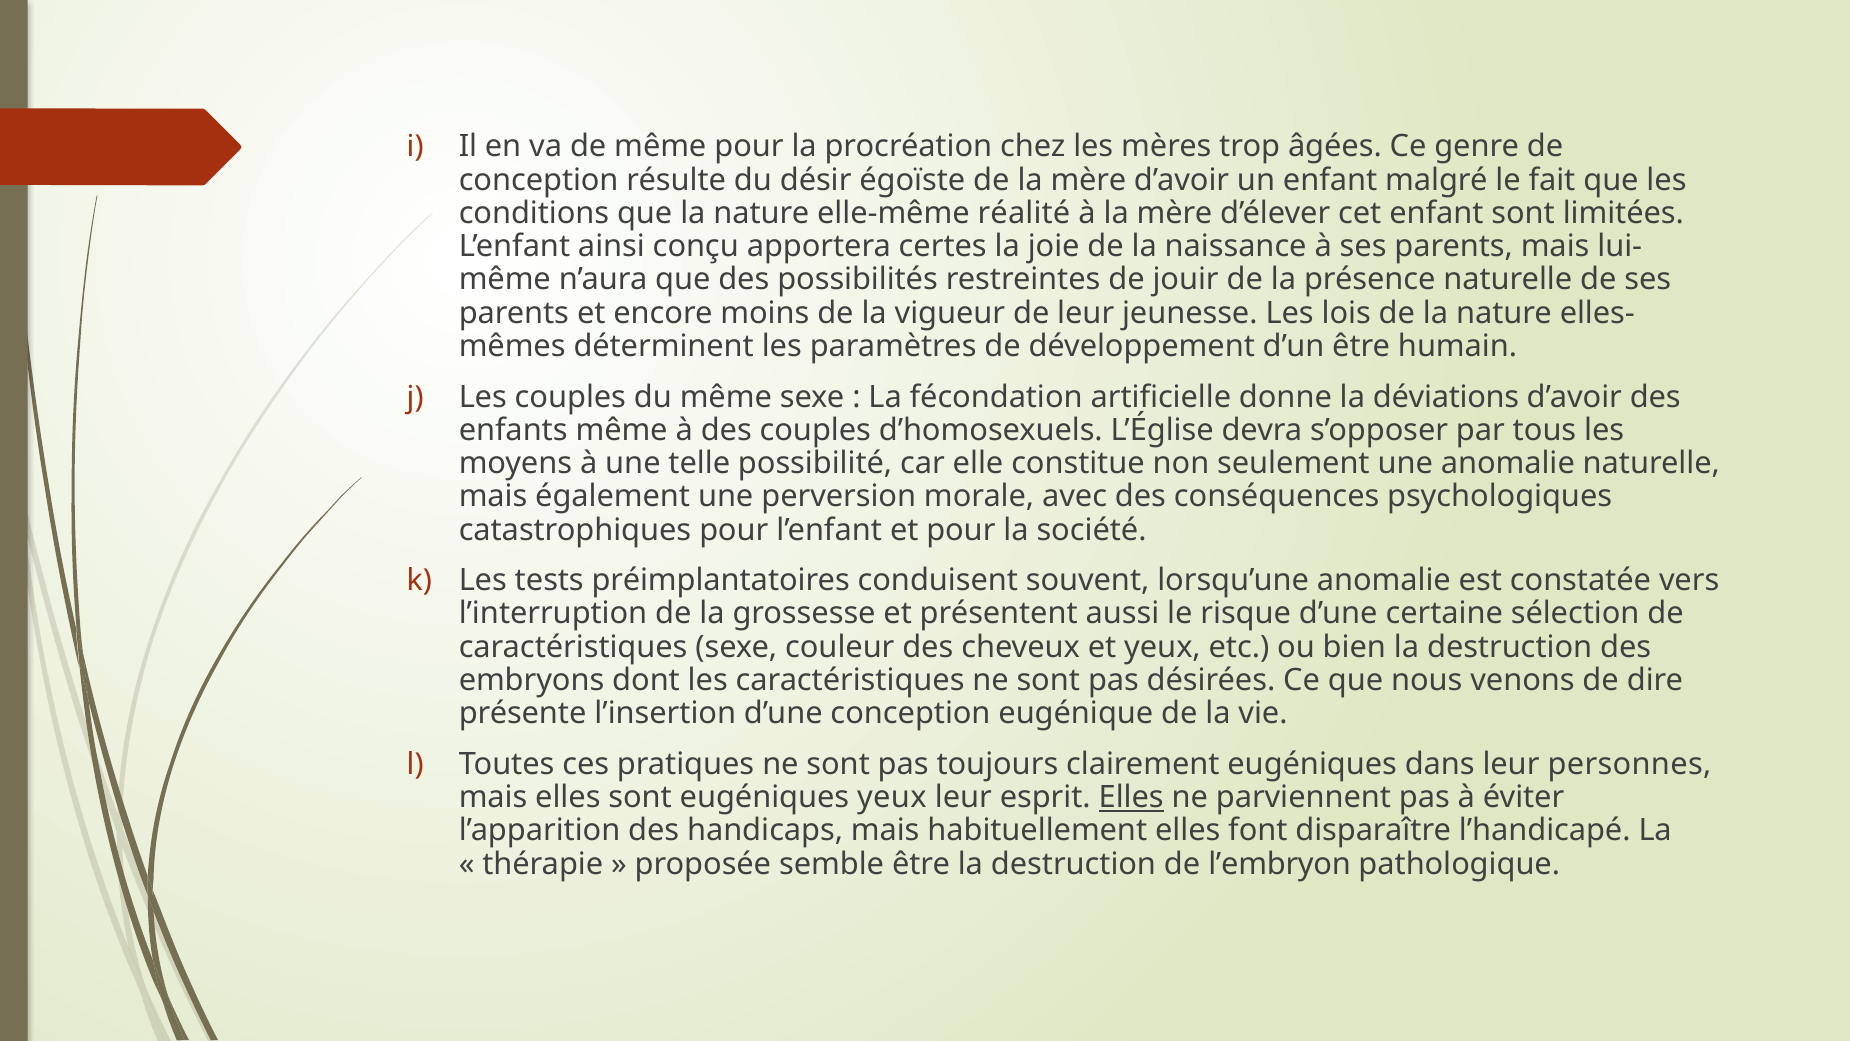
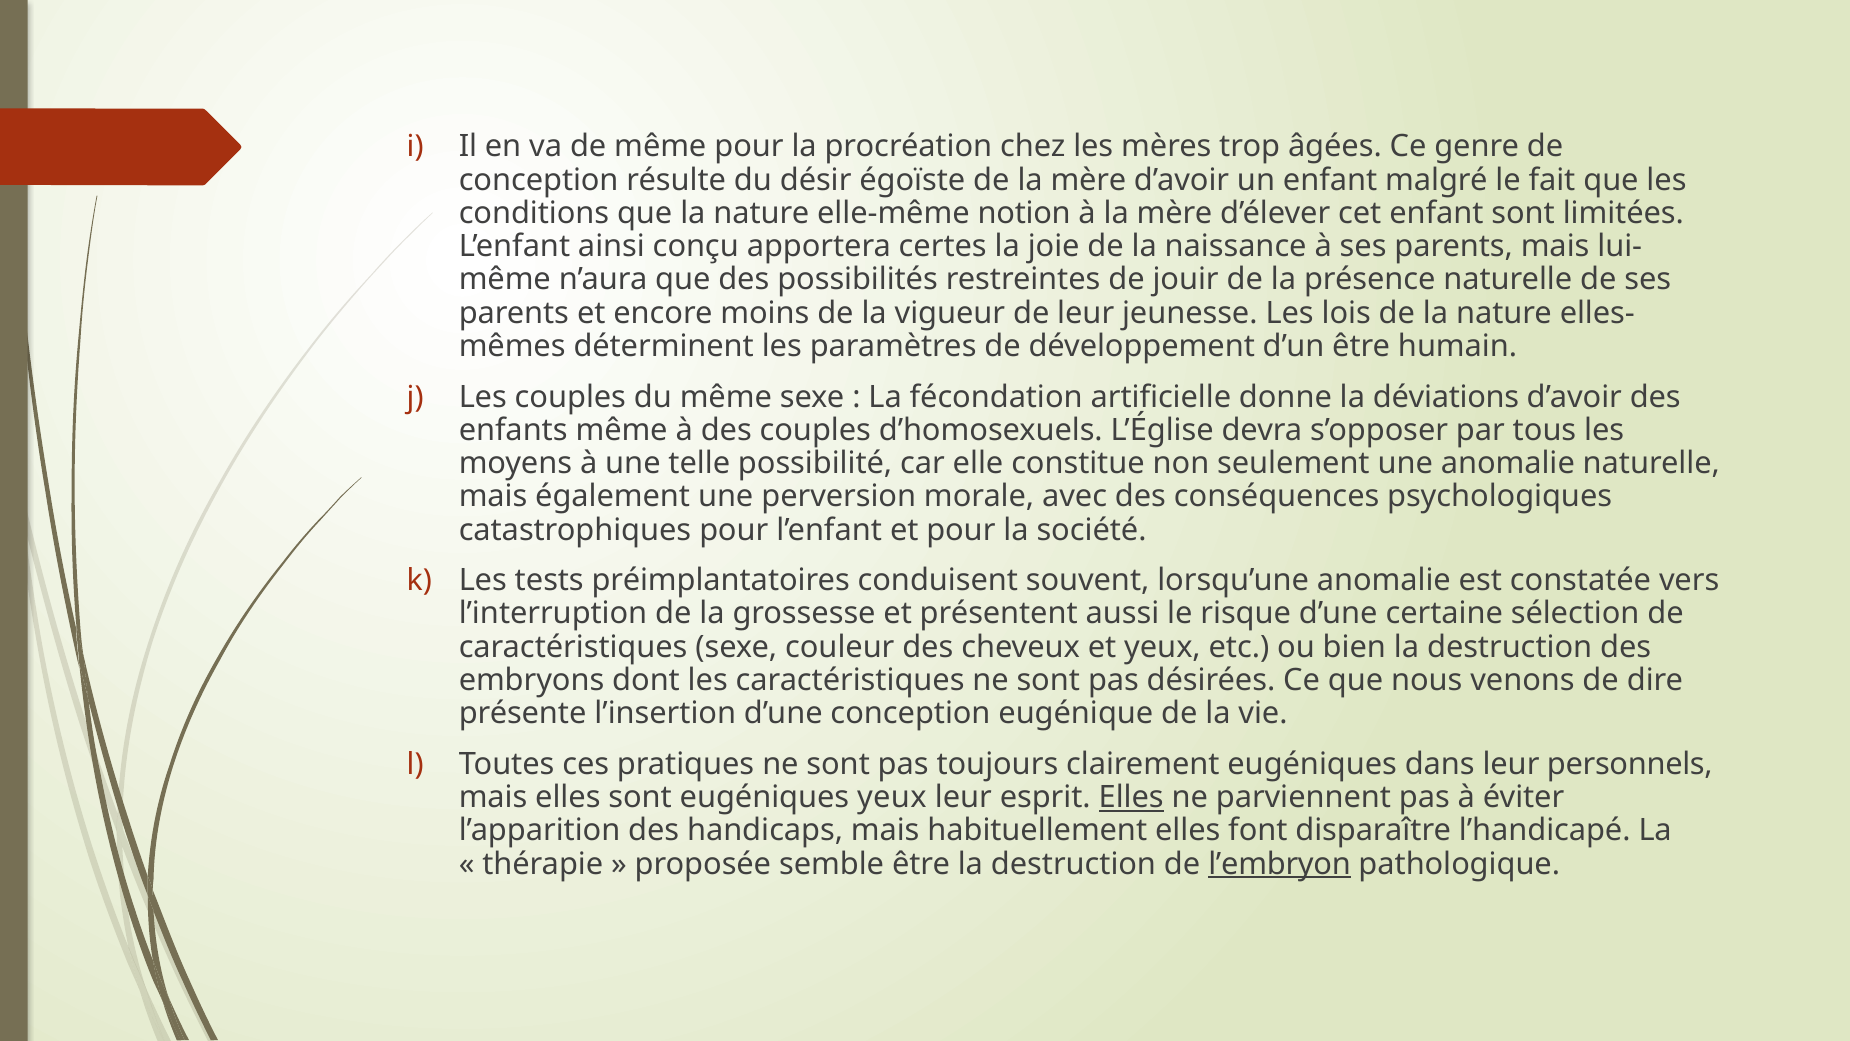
réalité: réalité -> notion (1024, 213)
personnes: personnes -> personnels (1630, 764)
l’embryon underline: none -> present (1280, 864)
